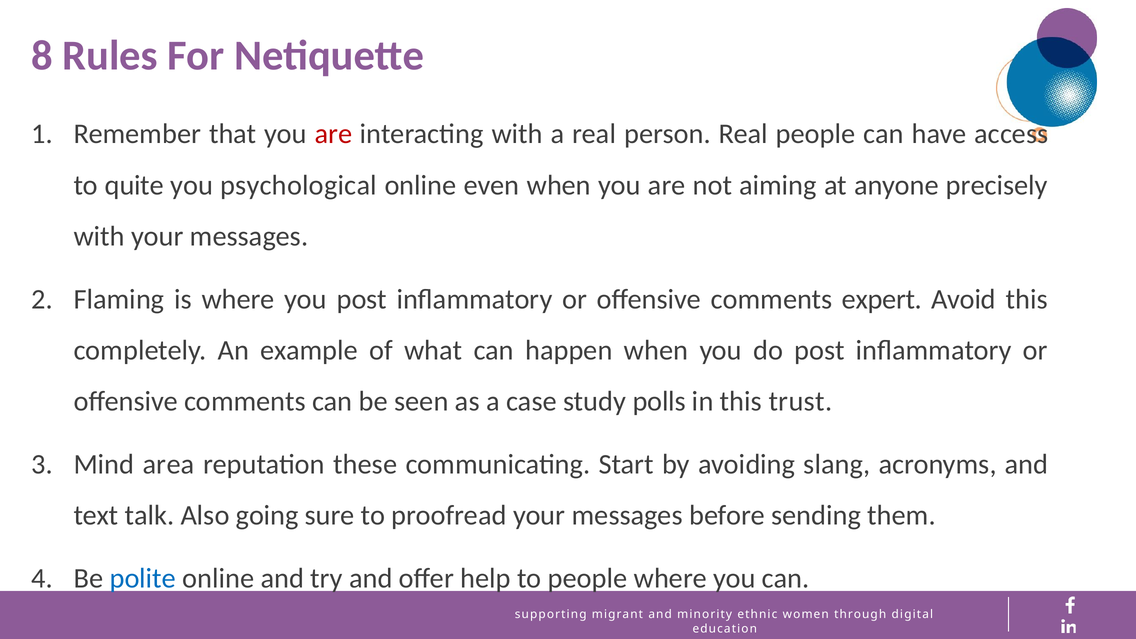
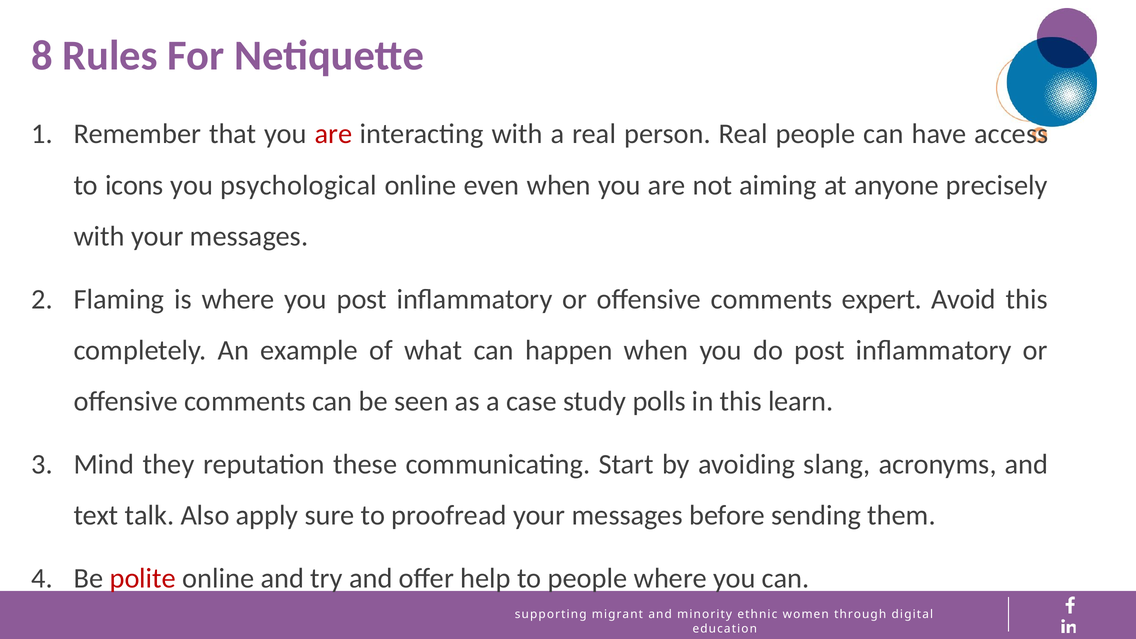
quite: quite -> icons (134, 185)
trust: trust -> learn (801, 401)
area: area -> they (169, 464)
going: going -> apply (267, 516)
polite colour: blue -> red (143, 578)
